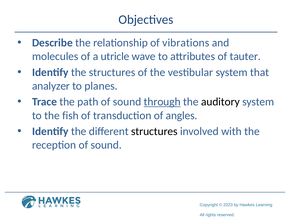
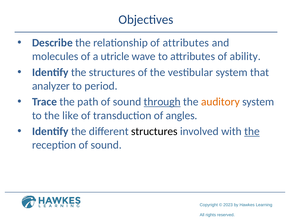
of vibrations: vibrations -> attributes (186, 43)
tauter: tauter -> ability (245, 56)
planes: planes -> period (101, 86)
auditory colour: black -> orange (220, 102)
fish: fish -> like (70, 115)
the underline: none -> present (252, 131)
